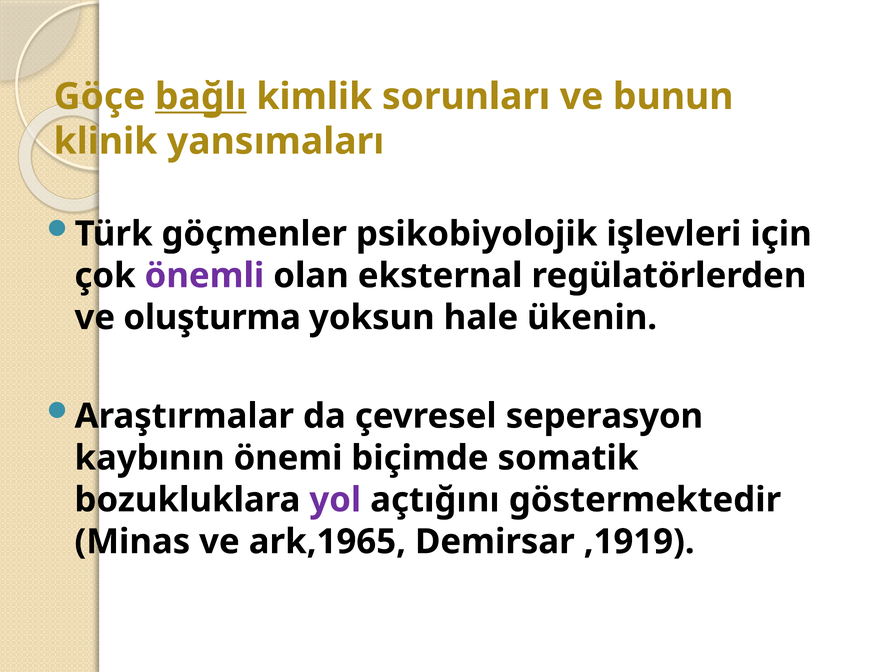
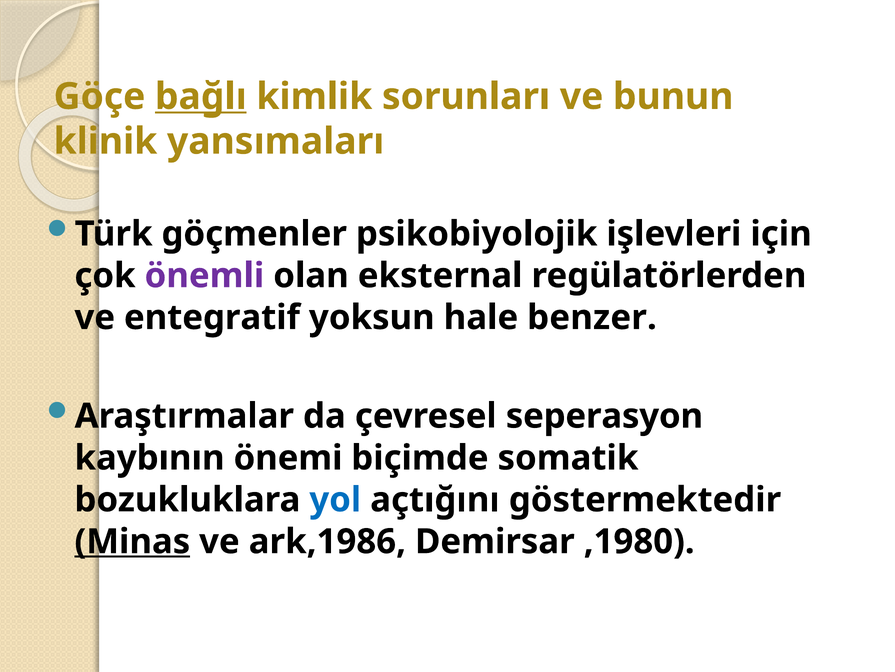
oluşturma: oluşturma -> entegratif (212, 317)
ükenin: ükenin -> benzer (592, 317)
yol colour: purple -> blue (335, 499)
Minas underline: none -> present (132, 541)
ark,1965: ark,1965 -> ark,1986 (327, 541)
,1919: ,1919 -> ,1980 (639, 541)
